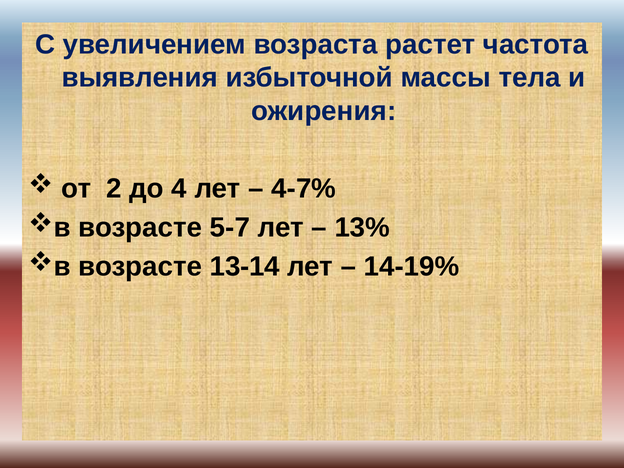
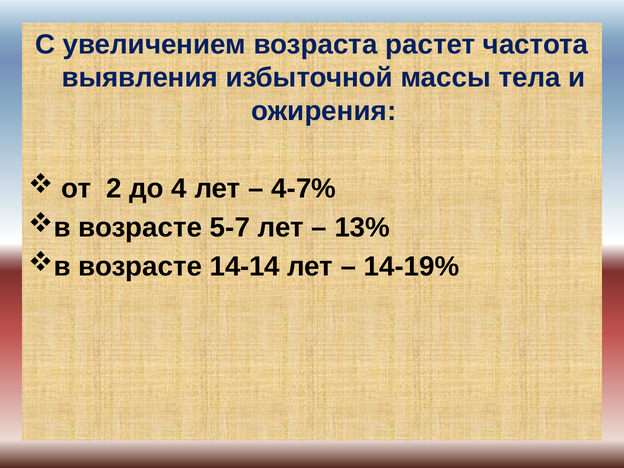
13-14: 13-14 -> 14-14 (245, 267)
